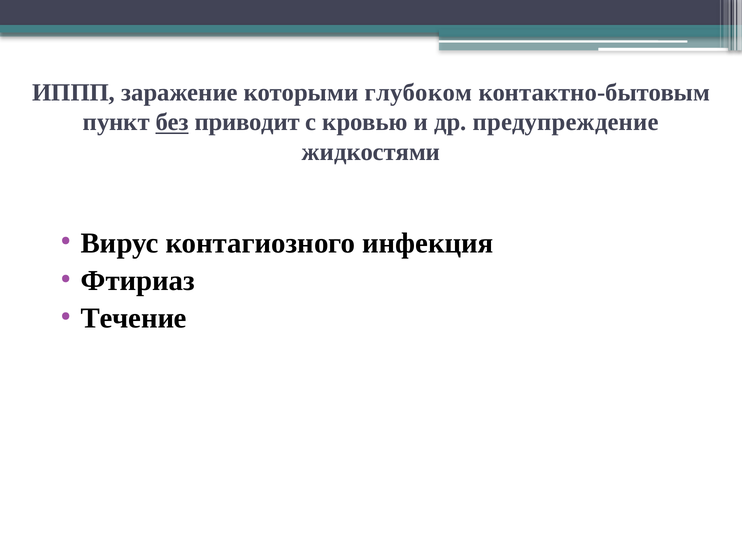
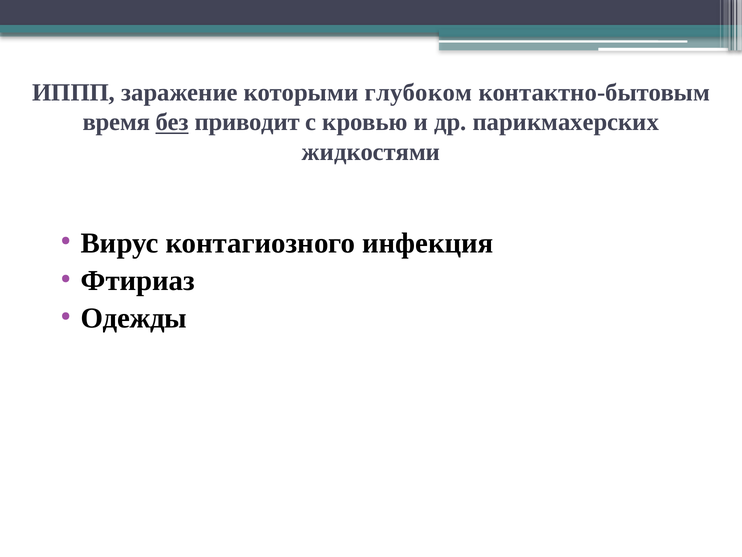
пункт: пункт -> время (116, 122)
предупреждение: предупреждение -> парикмахерских (566, 122)
Течение: Течение -> Одежды (134, 318)
